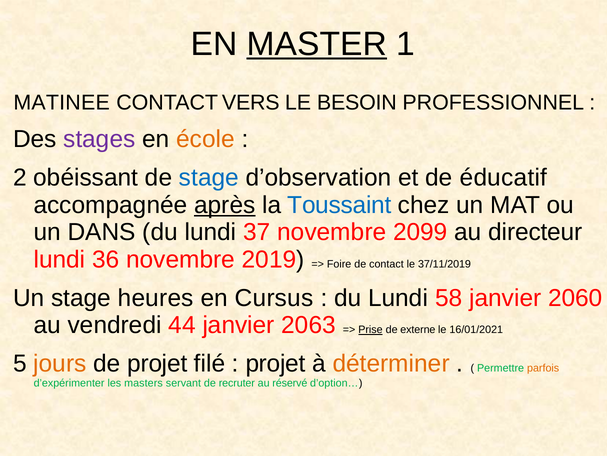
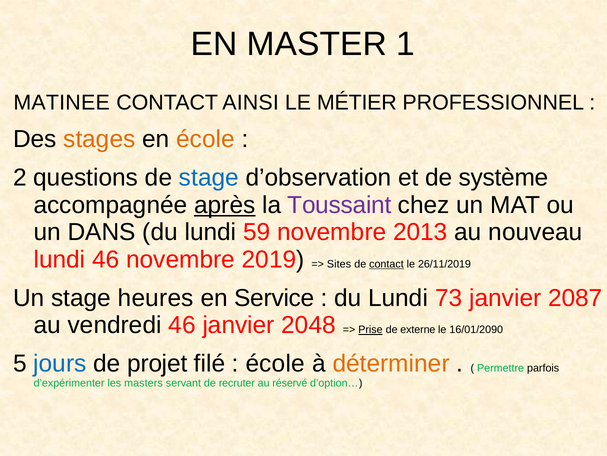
MASTER underline: present -> none (317, 44)
VERS: VERS -> AINSI (251, 103)
BESOIN: BESOIN -> MÉTIER (357, 103)
stages colour: purple -> orange (99, 139)
obéissant: obéissant -> questions (86, 177)
éducatif: éducatif -> système (504, 177)
Toussaint colour: blue -> purple (339, 205)
37: 37 -> 59 (257, 232)
2099: 2099 -> 2013 (420, 232)
directeur: directeur -> nouveau (535, 232)
lundi 36: 36 -> 46 (106, 259)
Foire: Foire -> Sites (339, 264)
contact underline: none -> present (386, 264)
37/11/2019: 37/11/2019 -> 26/11/2019 (445, 264)
Cursus: Cursus -> Service (274, 298)
58: 58 -> 73 (449, 298)
2060: 2060 -> 2087 (575, 298)
vendredi 44: 44 -> 46 (182, 325)
2063: 2063 -> 2048 (309, 325)
16/01/2021: 16/01/2021 -> 16/01/2090 (476, 329)
jours colour: orange -> blue (60, 363)
projet: projet -> école (275, 363)
parfois colour: orange -> black (543, 368)
